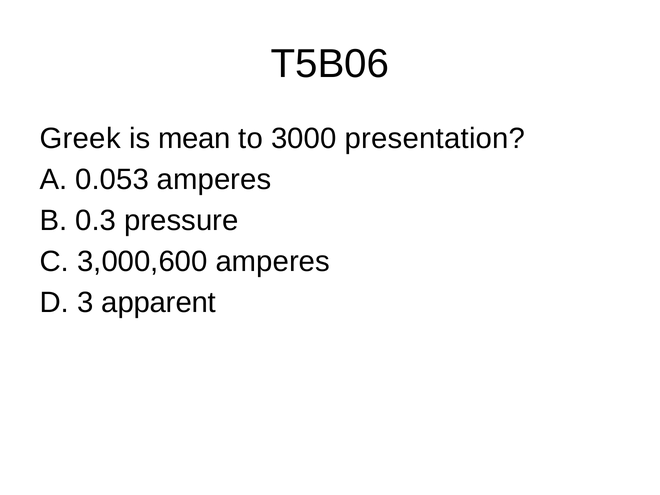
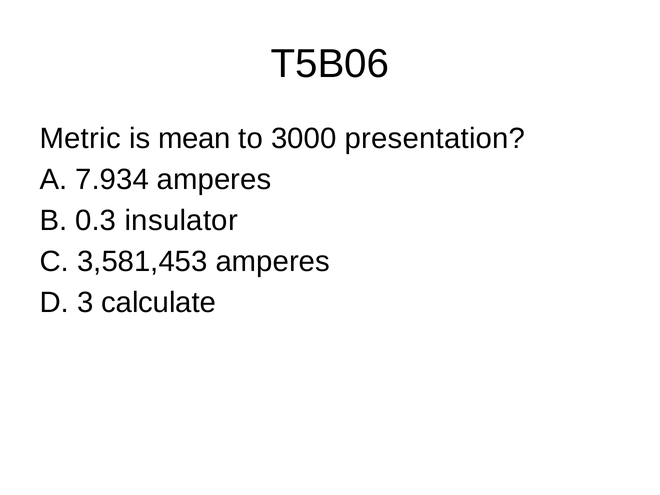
Greek: Greek -> Metric (80, 138)
0.053: 0.053 -> 7.934 (112, 180)
pressure: pressure -> insulator (181, 221)
3,000,600: 3,000,600 -> 3,581,453 (142, 262)
apparent: apparent -> calculate (159, 303)
